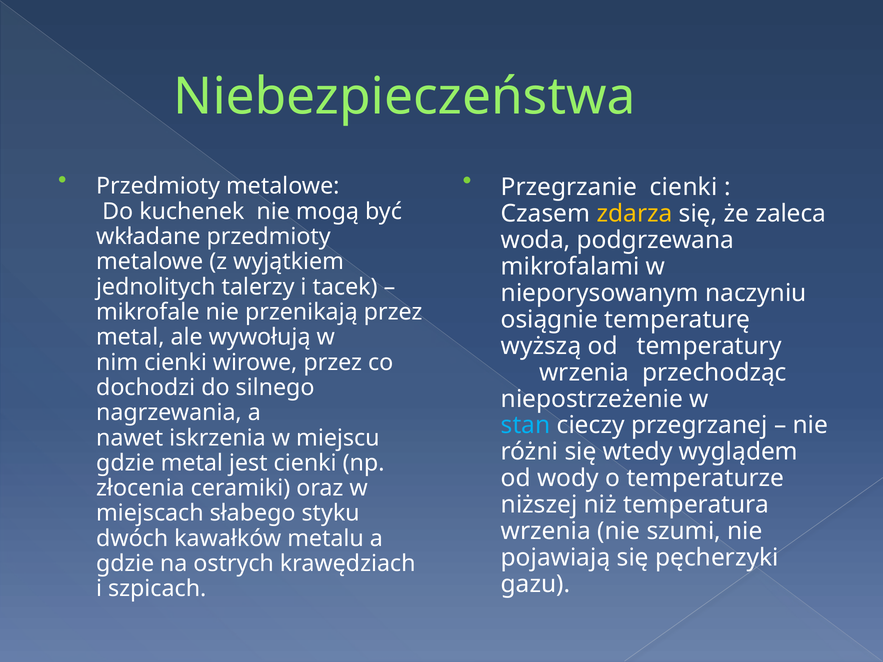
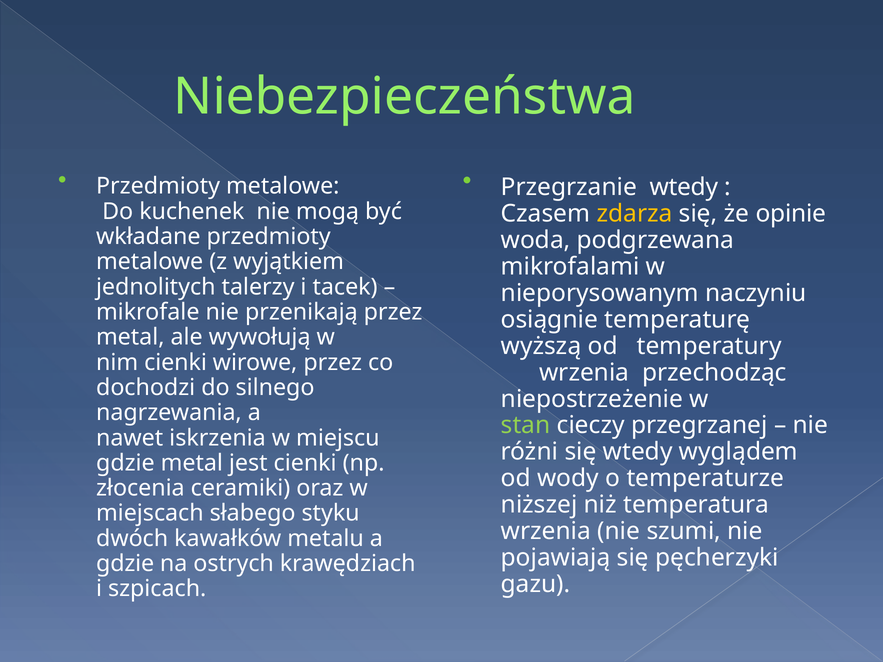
Przegrzanie cienki: cienki -> wtedy (684, 187)
zaleca: zaleca -> opinie (791, 214)
stan colour: light blue -> light green (526, 426)
